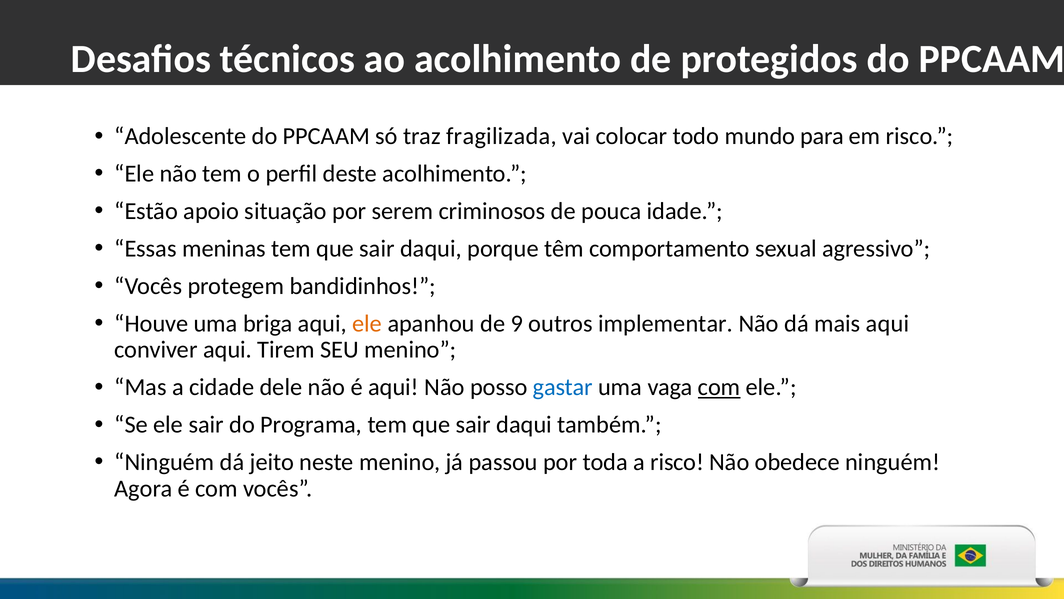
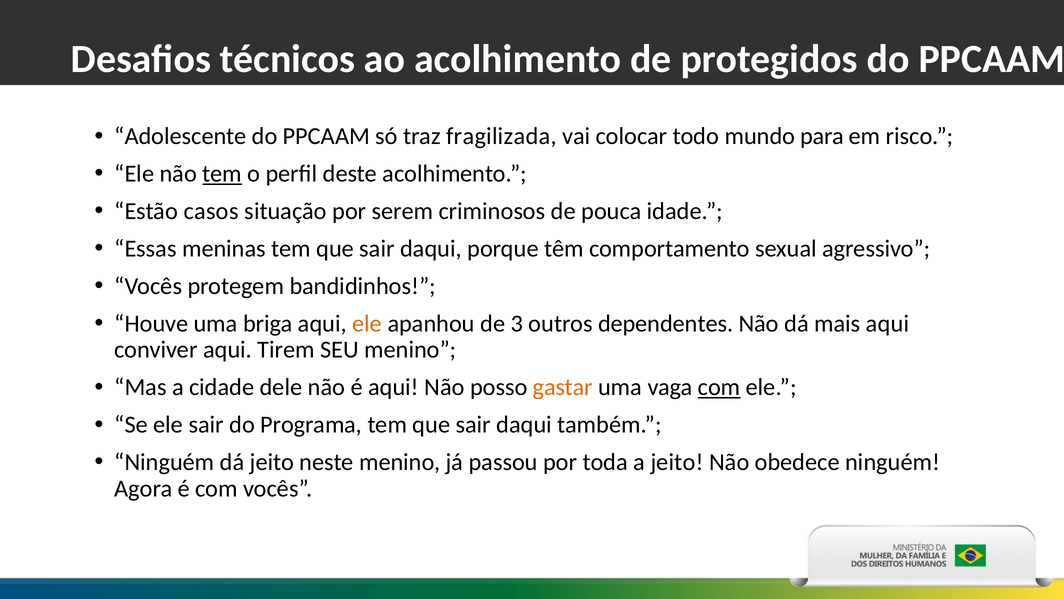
tem underline: none -> present (222, 174)
apoio: apoio -> casos (211, 211)
9: 9 -> 3 (517, 323)
implementar: implementar -> dependentes (666, 323)
gastar colour: blue -> orange (563, 387)
a risco: risco -> jeito (677, 462)
